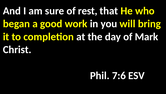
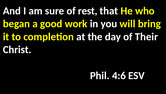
Mark: Mark -> Their (146, 36)
7:6: 7:6 -> 4:6 (119, 75)
